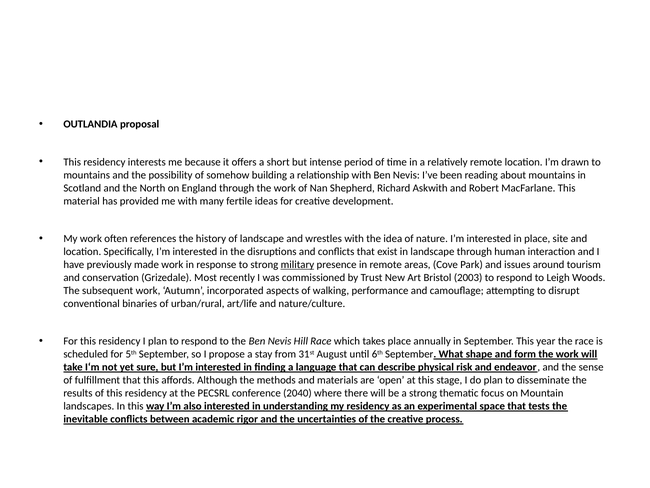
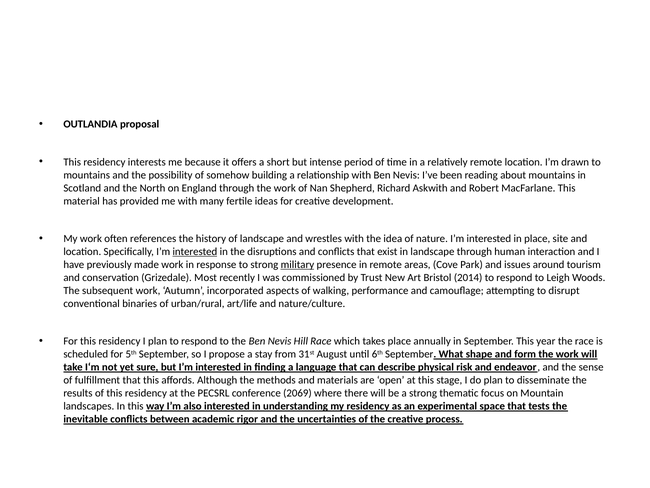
interested underline: none -> present (195, 251)
2003: 2003 -> 2014 (468, 277)
2040: 2040 -> 2069 (297, 393)
